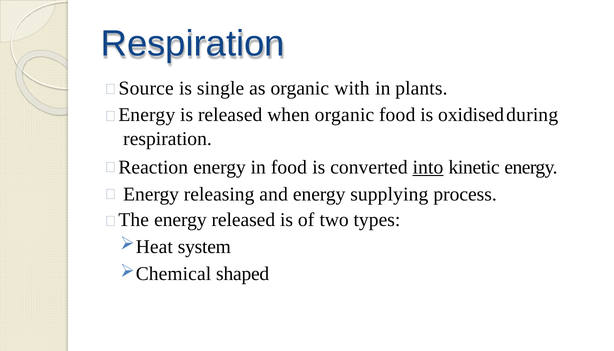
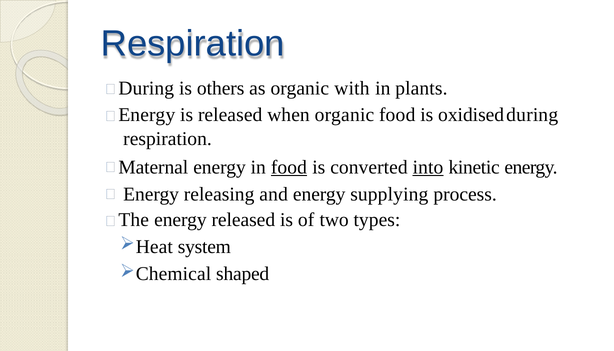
Source: Source -> During (146, 88)
single: single -> others (221, 88)
Reaction: Reaction -> Maternal (153, 167)
food underline: none -> present (289, 167)
